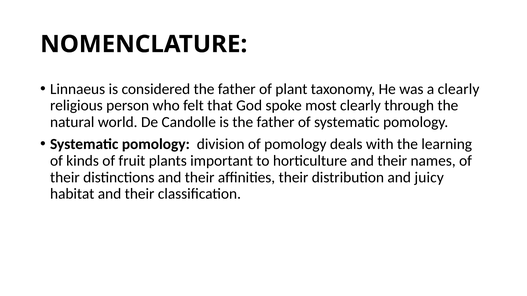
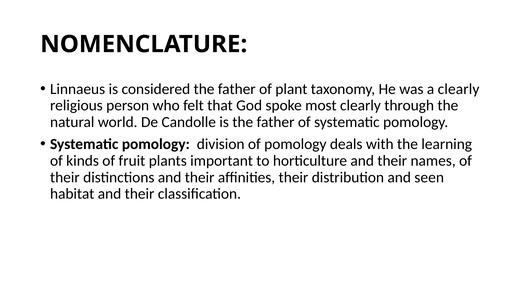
juicy: juicy -> seen (429, 178)
